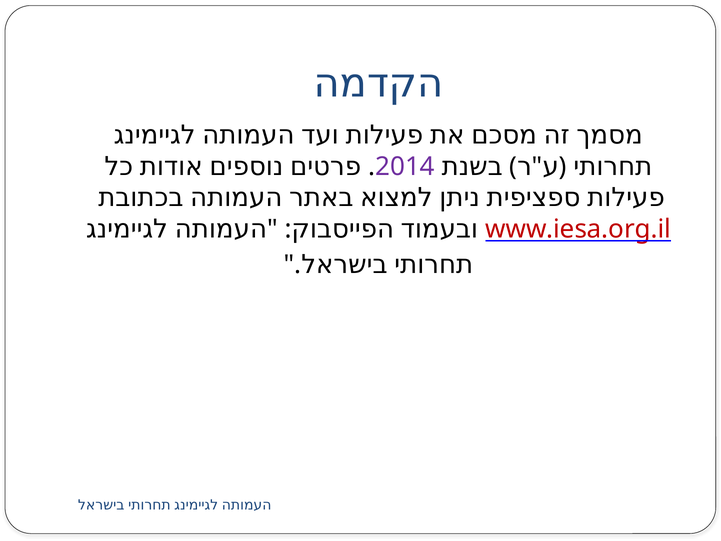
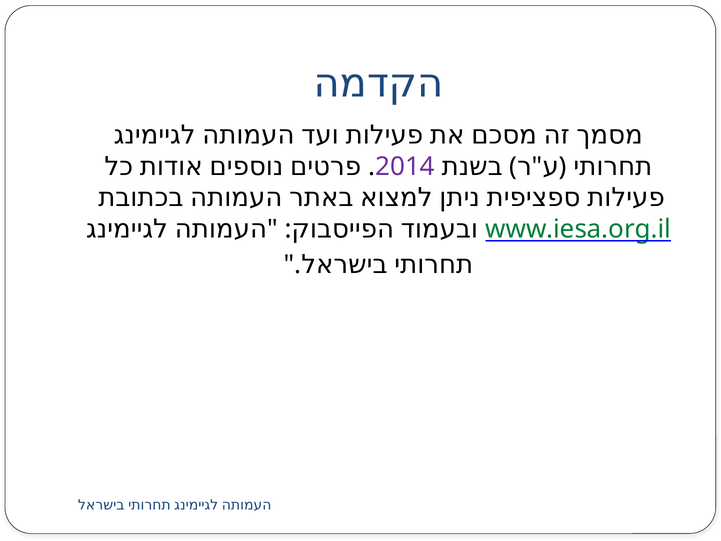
www.iesa.org.il colour: red -> green (578, 229)
